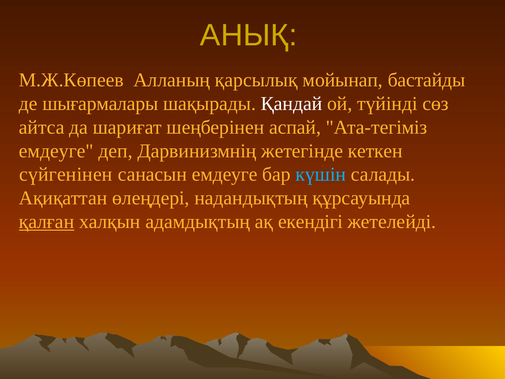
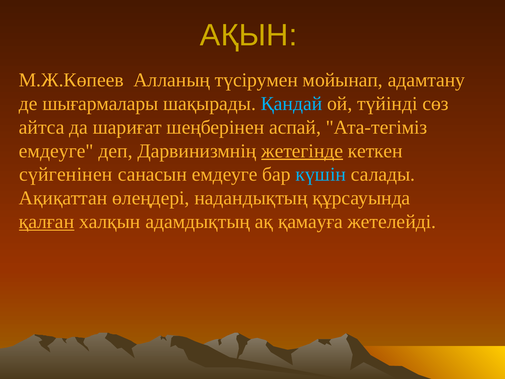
АНЫҚ: АНЫҚ -> АҚЫН (249, 35)
қарсылық: қарсылық -> түсірумен (256, 80)
бастайды: бастайды -> адамтану (426, 80)
Қандай colour: white -> light blue (292, 104)
жетегінде underline: none -> present (302, 151)
екендігі: екендігі -> қамауға (310, 222)
